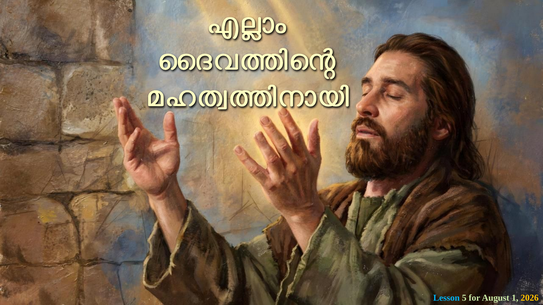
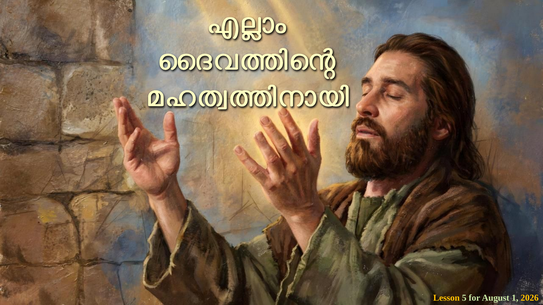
Lesson colour: light blue -> yellow (446, 298)
